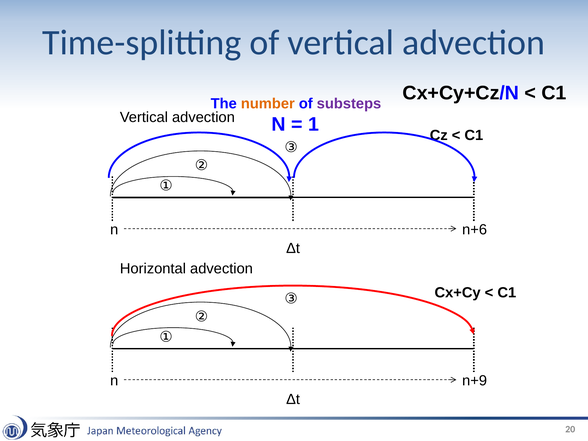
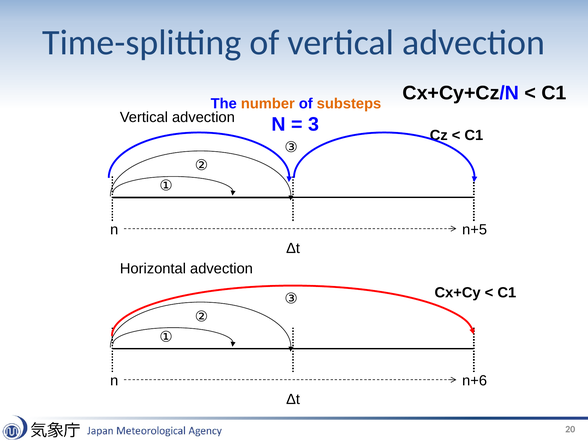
substeps colour: purple -> orange (349, 104)
1: 1 -> 3 (314, 124)
n+6: n+6 -> n+5 (475, 230)
n+9: n+9 -> n+6 (475, 381)
